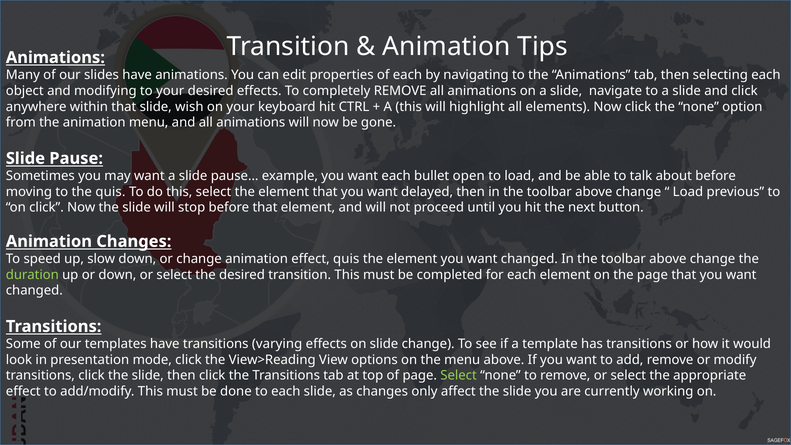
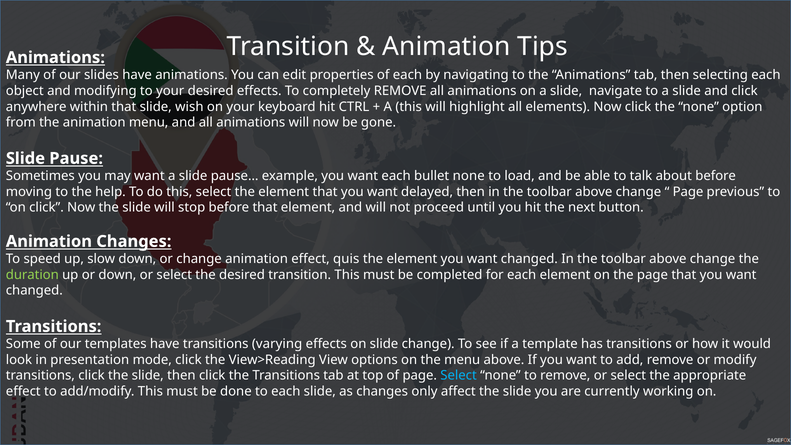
bullet open: open -> none (469, 176)
the quis: quis -> help (110, 192)
Load: Load -> Page (688, 192)
Select colour: light green -> light blue (459, 376)
